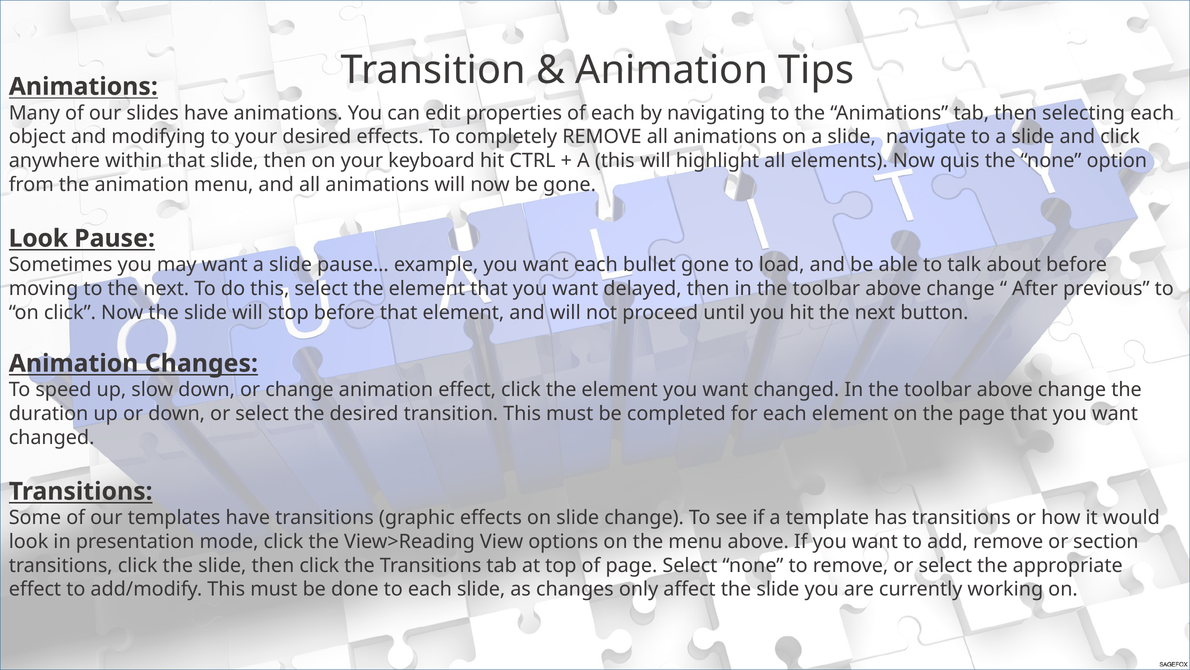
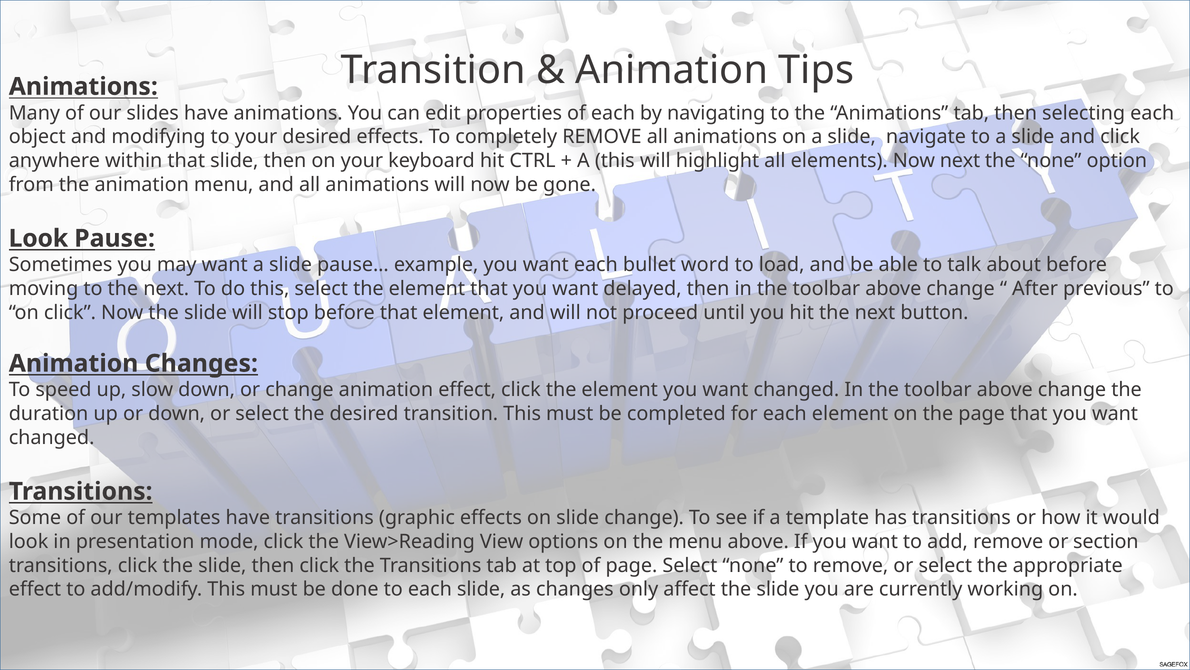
Now quis: quis -> next (960, 161)
bullet gone: gone -> word (705, 265)
